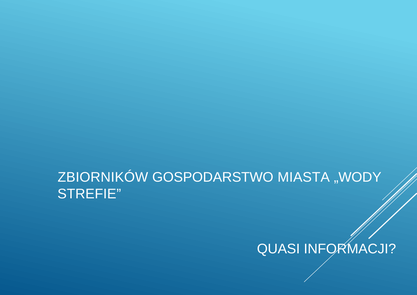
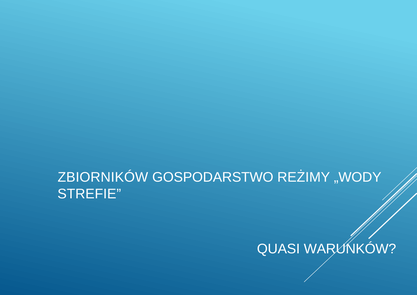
MIASTA: MIASTA -> REŻIMY (304, 177)
INFORMACJI: INFORMACJI -> WARUNKÓW (350, 249)
